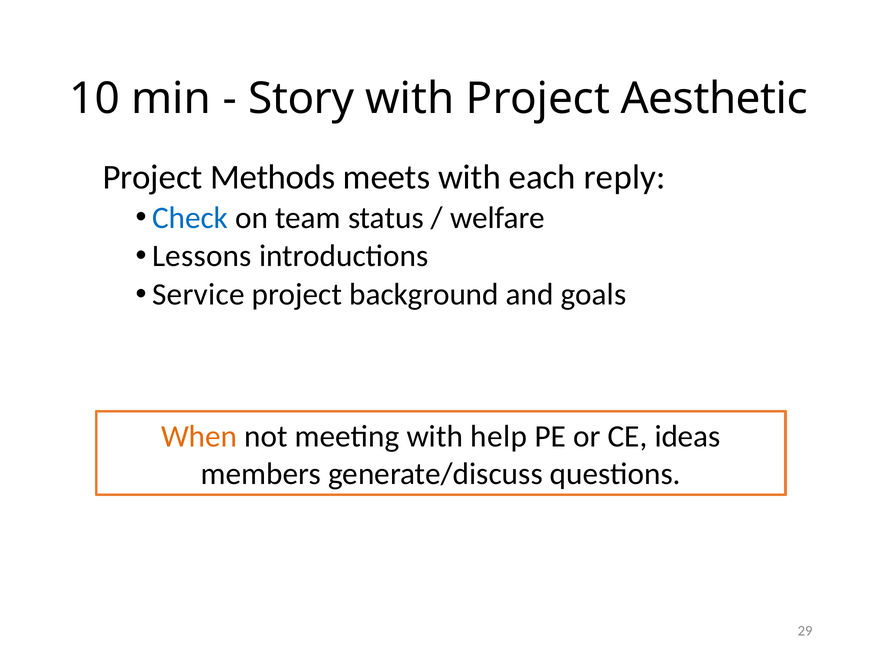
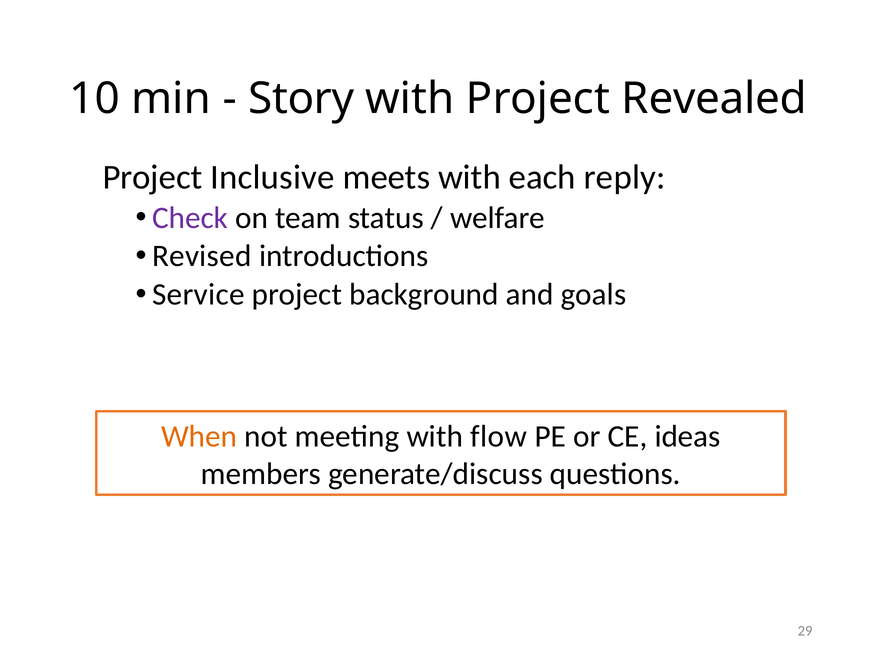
Aesthetic: Aesthetic -> Revealed (714, 99)
Methods: Methods -> Inclusive (273, 178)
Check colour: blue -> purple (190, 218)
Lessons: Lessons -> Revised (202, 256)
help: help -> flow (499, 437)
